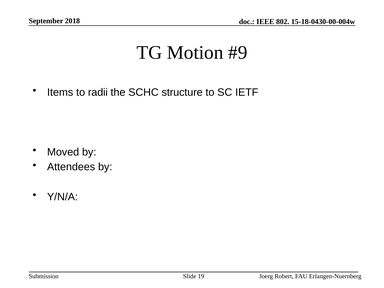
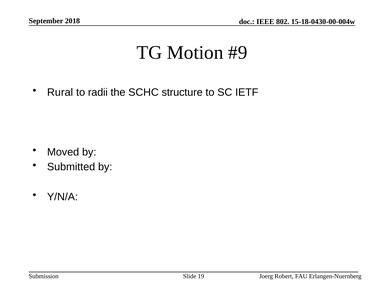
Items: Items -> Rural (60, 92)
Attendees: Attendees -> Submitted (71, 167)
